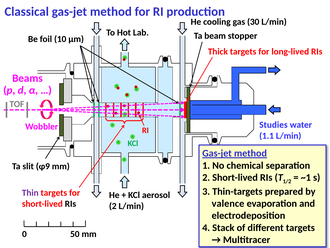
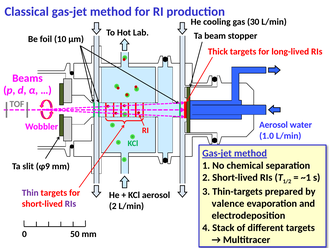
Studies: Studies -> Aerosol (274, 125)
1.1: 1.1 -> 1.0 (267, 136)
RIs colour: black -> purple (70, 203)
